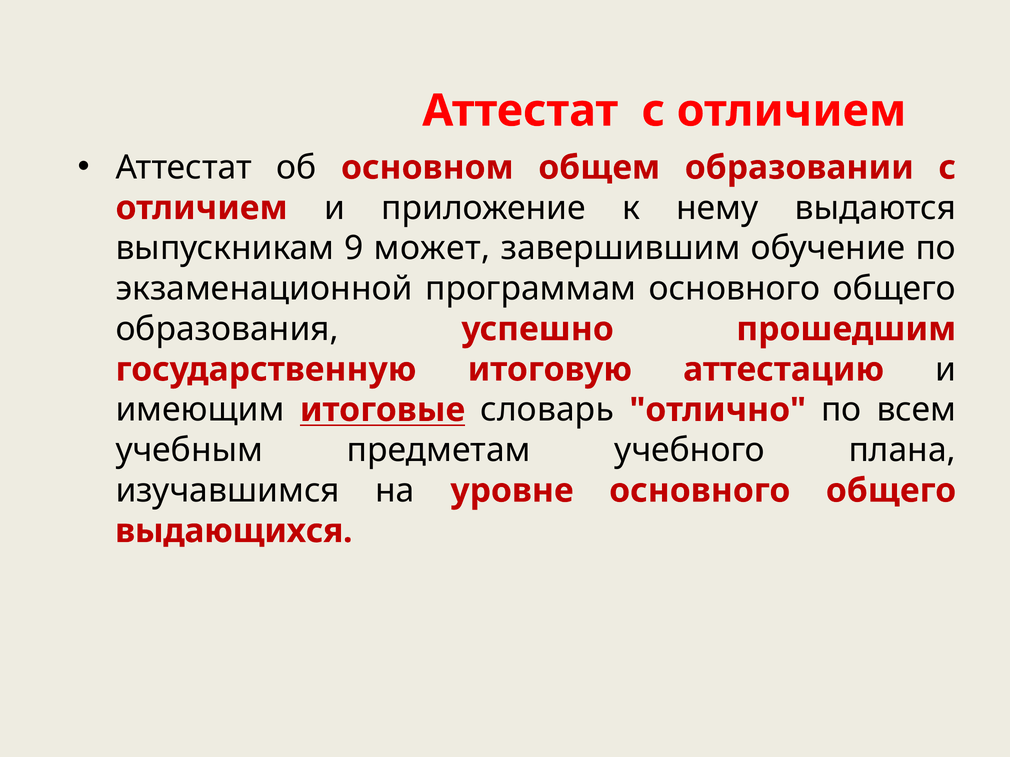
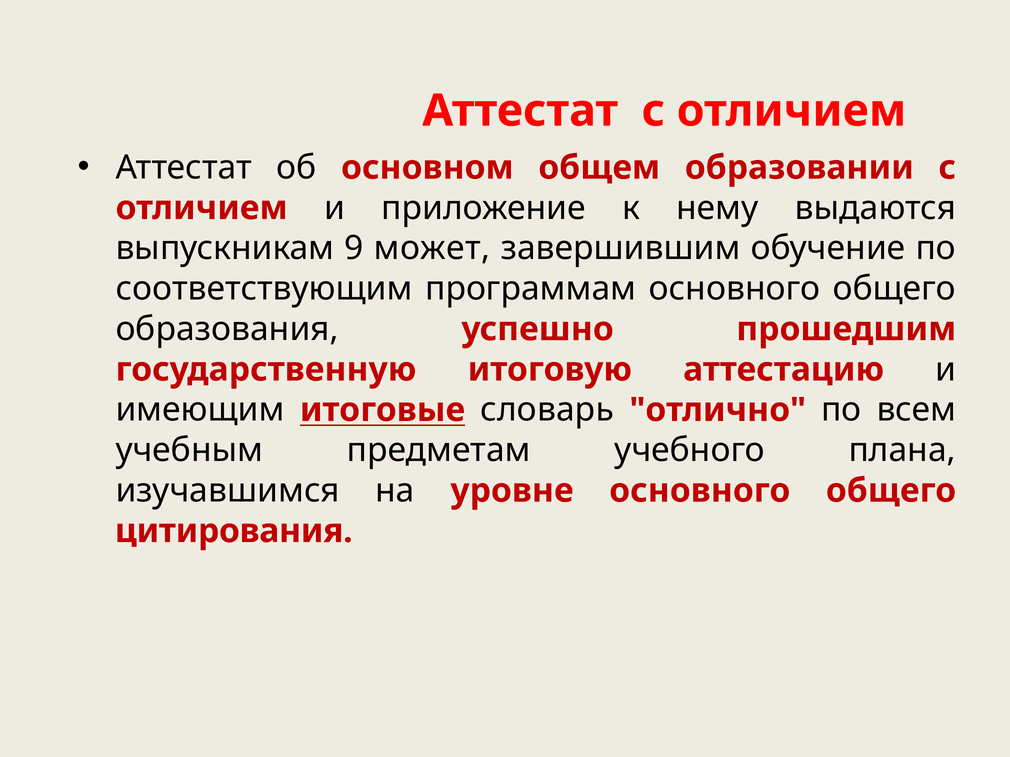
экзаменационной: экзаменационной -> соответствующим (264, 289)
выдающихся: выдающихся -> цитирования (234, 531)
